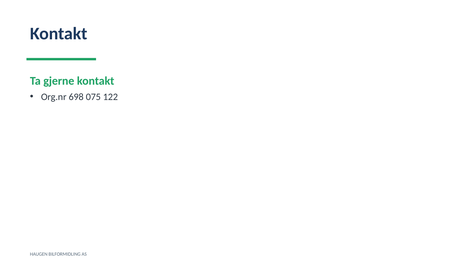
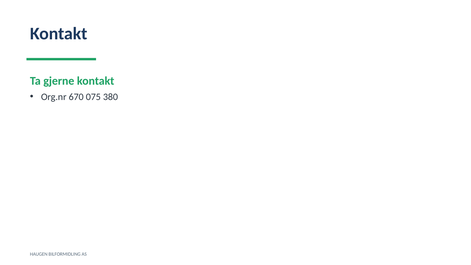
698: 698 -> 670 (76, 97)
122: 122 -> 380 (110, 97)
